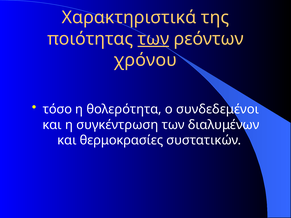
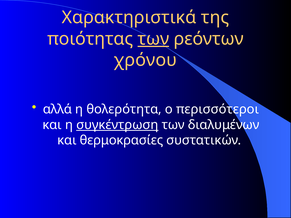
τόσο: τόσο -> αλλά (57, 109)
συνδεδεμένοι: συνδεδεμένοι -> περισσότεροι (217, 109)
συγκέντρωση underline: none -> present (117, 125)
